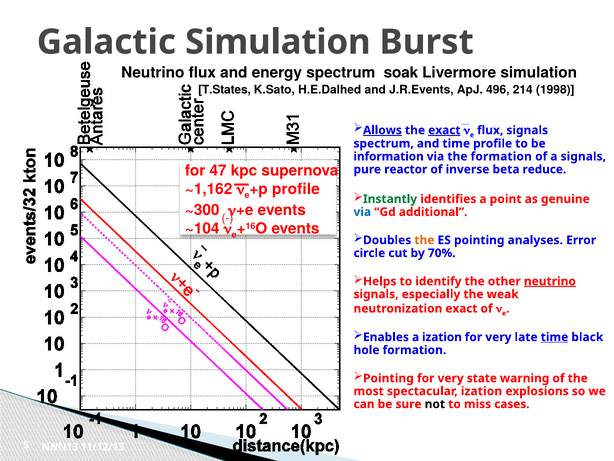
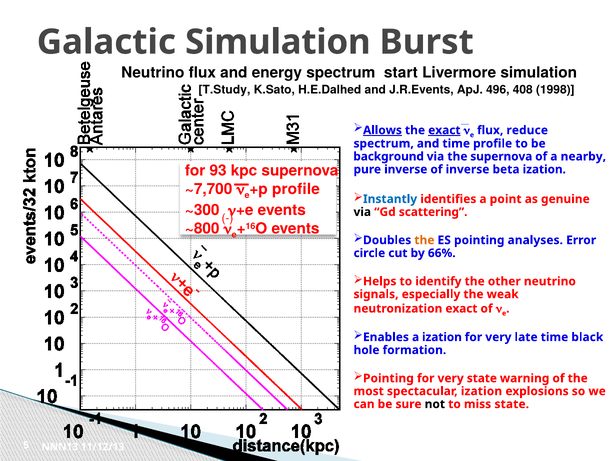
soak: soak -> start (401, 72)
T.States: T.States -> T.Study (224, 90)
214: 214 -> 408 (523, 90)
flux signals: signals -> reduce (527, 130)
information: information -> background (389, 156)
the formation: formation -> supernova (501, 156)
a signals: signals -> nearby (583, 156)
47: 47 -> 93 (218, 171)
pure reactor: reactor -> inverse (406, 169)
beta reduce: reduce -> ization (544, 169)
~1,162: ~1,162 -> ~7,700 (209, 189)
Instantly colour: green -> blue (390, 199)
via colour: blue -> black (362, 212)
additional: additional -> scattering (433, 212)
~104: ~104 -> ~800 (202, 228)
70%: 70% -> 66% (442, 253)
neutrino underline: present -> none (550, 281)
time underline: present -> none (554, 337)
miss cases: cases -> state (512, 404)
